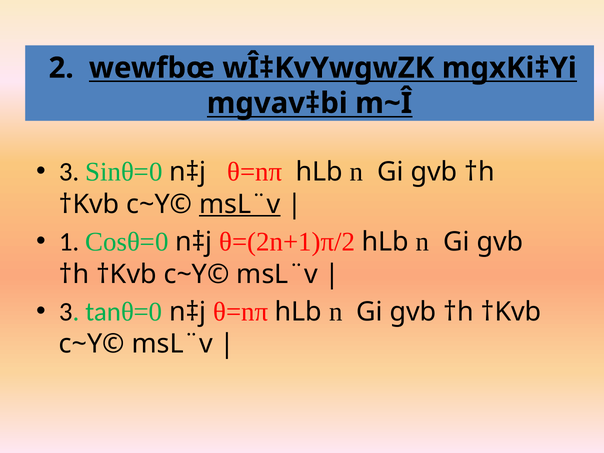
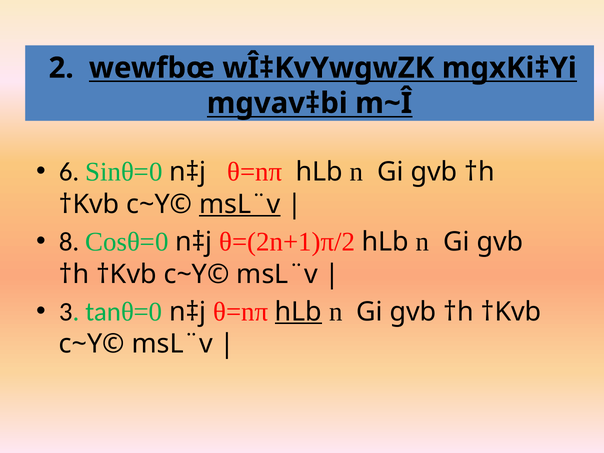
3: 3 -> 6 (69, 172)
1: 1 -> 8 (69, 242)
hLb underline: none -> present (298, 312)
